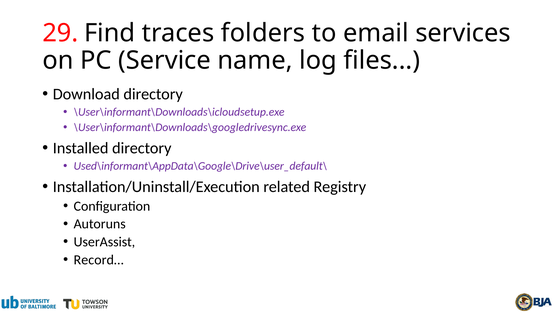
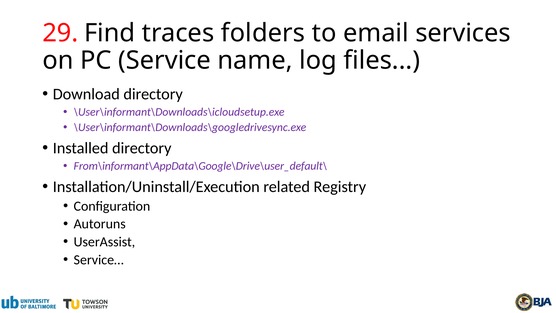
Used\informant\AppData\Google\Drive\user_default\: Used\informant\AppData\Google\Drive\user_default\ -> From\informant\AppData\Google\Drive\user_default\ (200, 166)
Record…: Record… -> Service… (99, 260)
